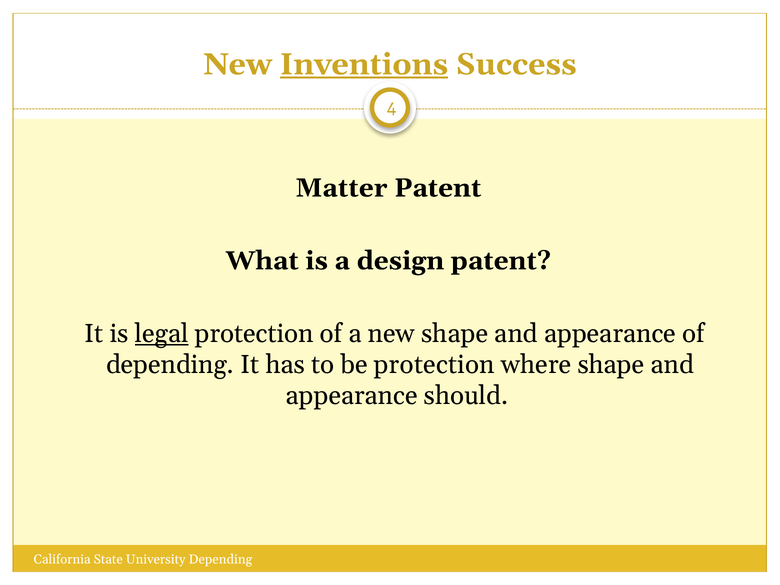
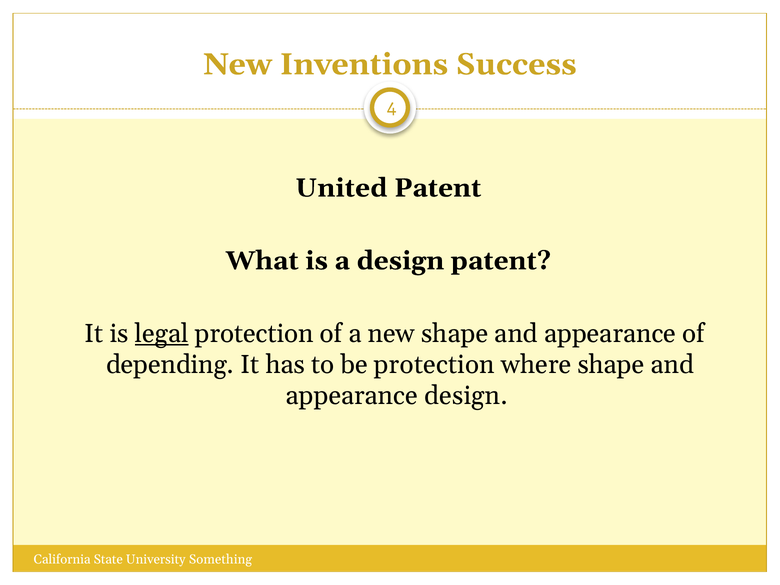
Inventions underline: present -> none (364, 64)
Matter: Matter -> United (341, 188)
appearance should: should -> design (466, 396)
University Depending: Depending -> Something (221, 559)
